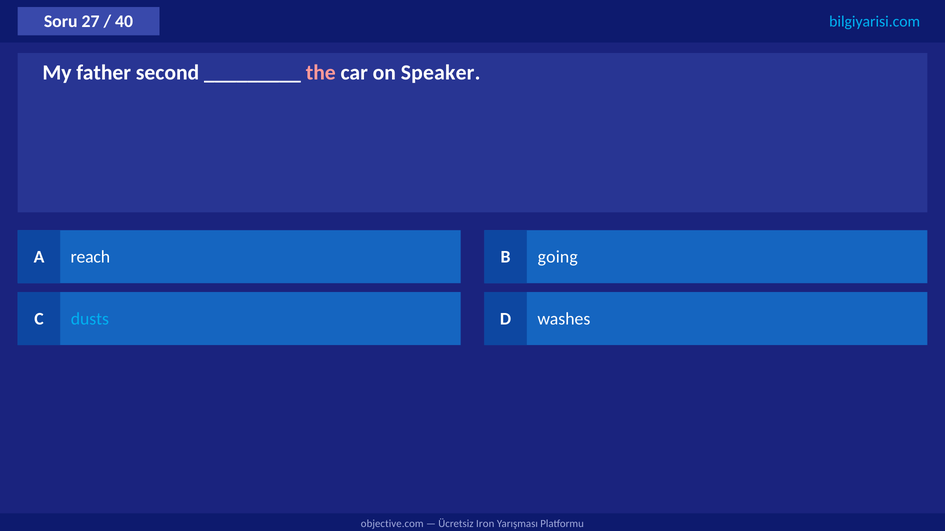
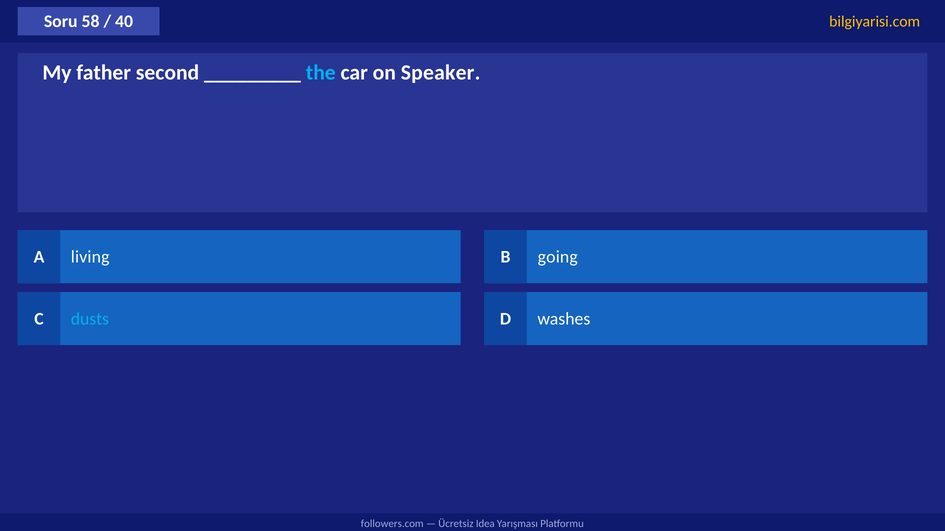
27: 27 -> 58 (91, 22)
bilgiyarisi.com colour: light blue -> yellow (875, 21)
the colour: pink -> light blue (321, 73)
reach: reach -> living (90, 257)
objective.com: objective.com -> followers.com (392, 524)
Iron: Iron -> Idea (485, 524)
